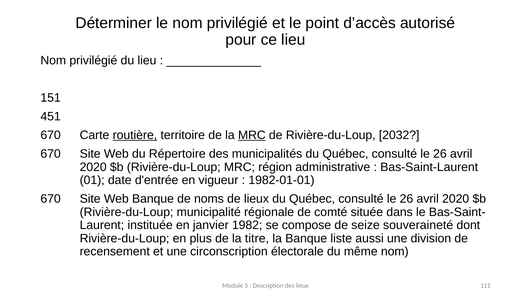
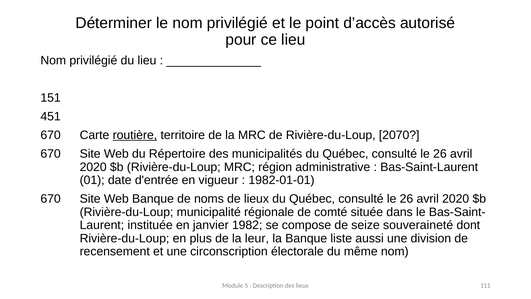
MRC underline: present -> none (252, 135)
2032: 2032 -> 2070 (399, 135)
titre: titre -> leur (257, 238)
